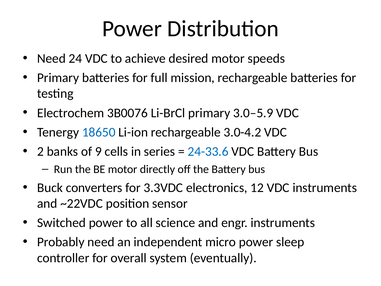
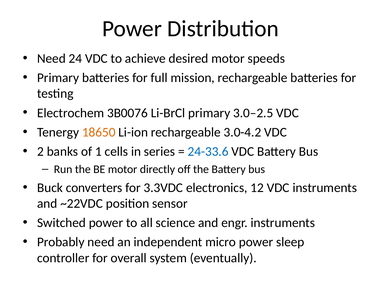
3.0–5.9: 3.0–5.9 -> 3.0–2.5 (253, 113)
18650 colour: blue -> orange (99, 132)
9: 9 -> 1 (98, 151)
